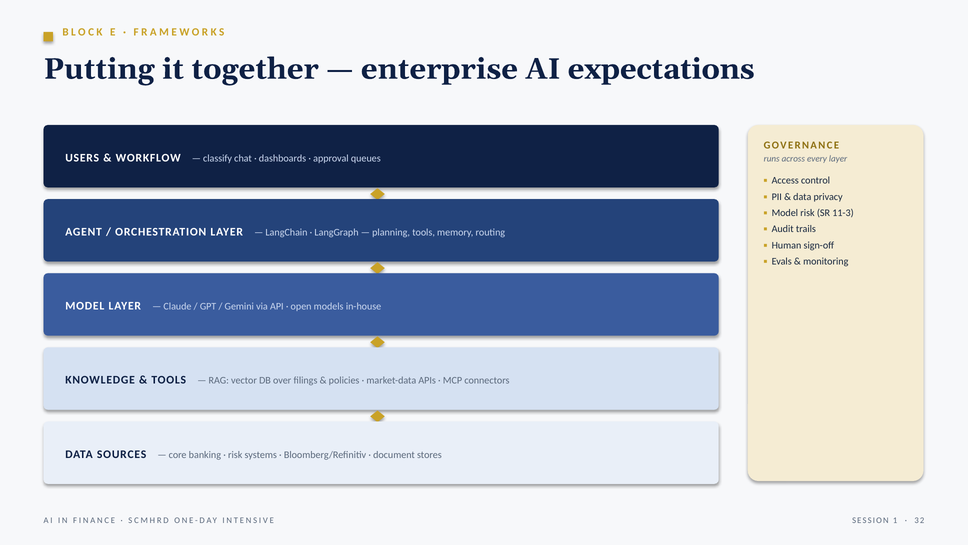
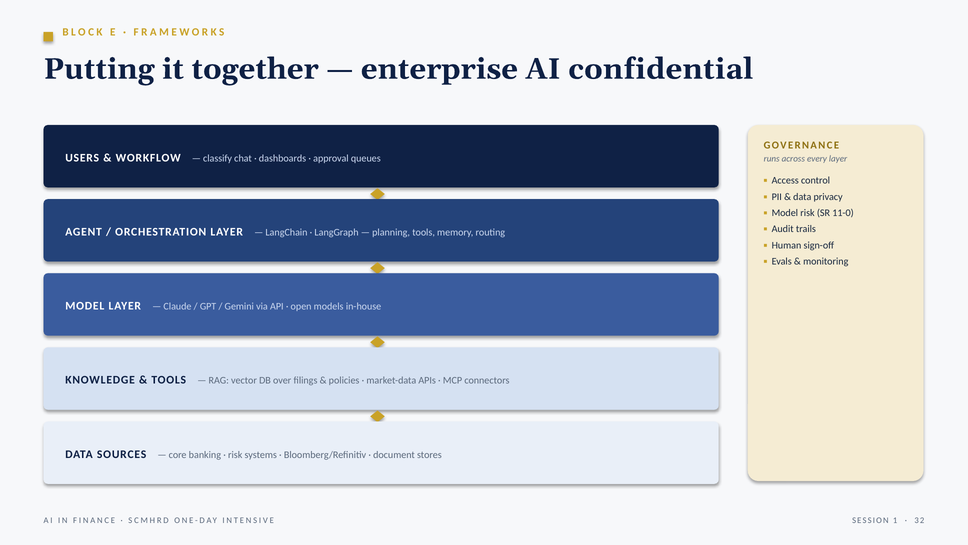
expectations: expectations -> confidential (661, 69)
11-3: 11-3 -> 11-0 (843, 213)
